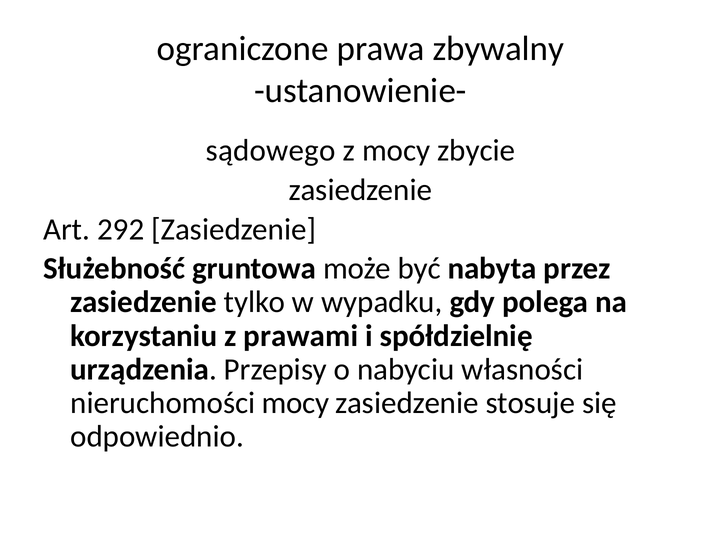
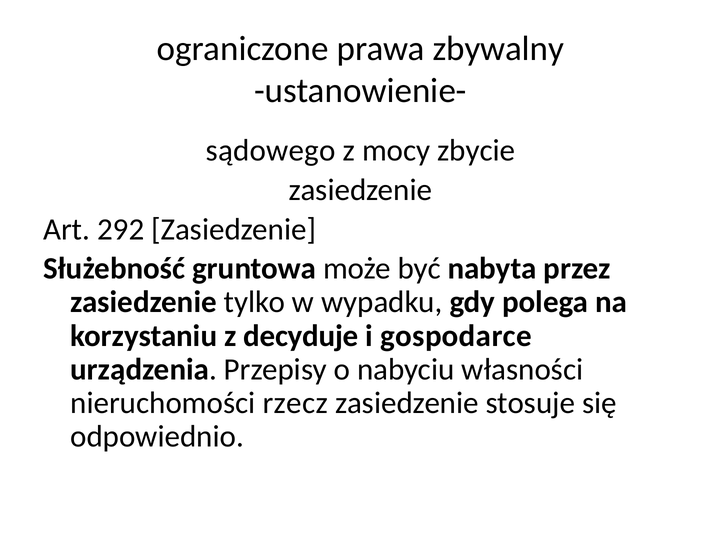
prawami: prawami -> decyduje (301, 336)
spółdzielnię: spółdzielnię -> gospodarce (456, 336)
nieruchomości mocy: mocy -> rzecz (295, 403)
